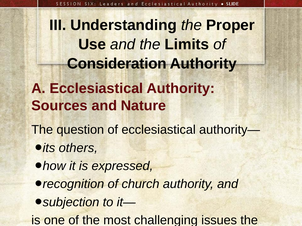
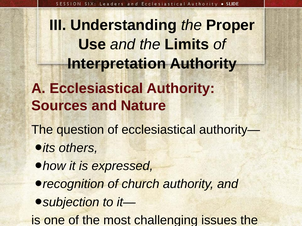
Consideration: Consideration -> Interpretation (117, 64)
